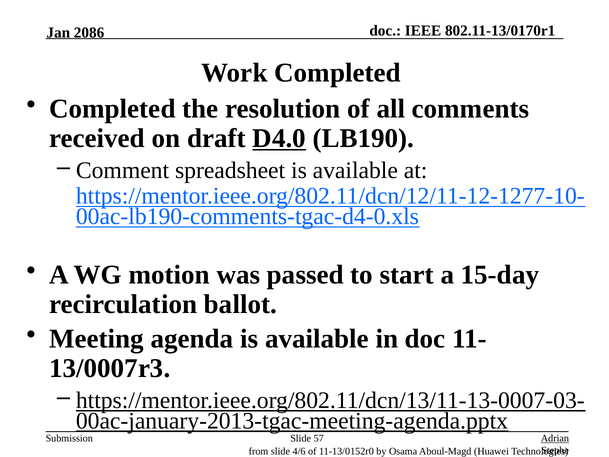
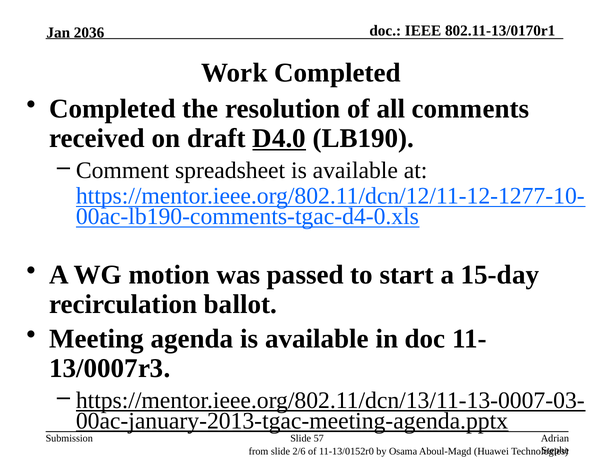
2086: 2086 -> 2036 (89, 32)
Adrian underline: present -> none (555, 438)
4/6: 4/6 -> 2/6 (299, 451)
